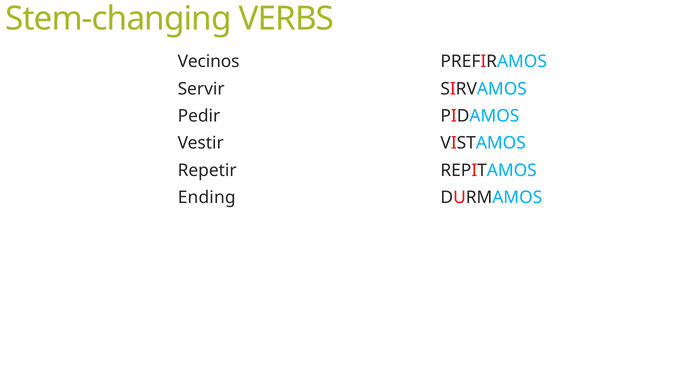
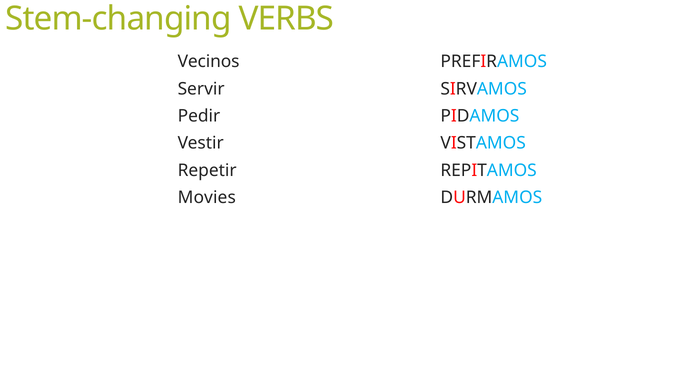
Ending: Ending -> Movies (207, 197)
